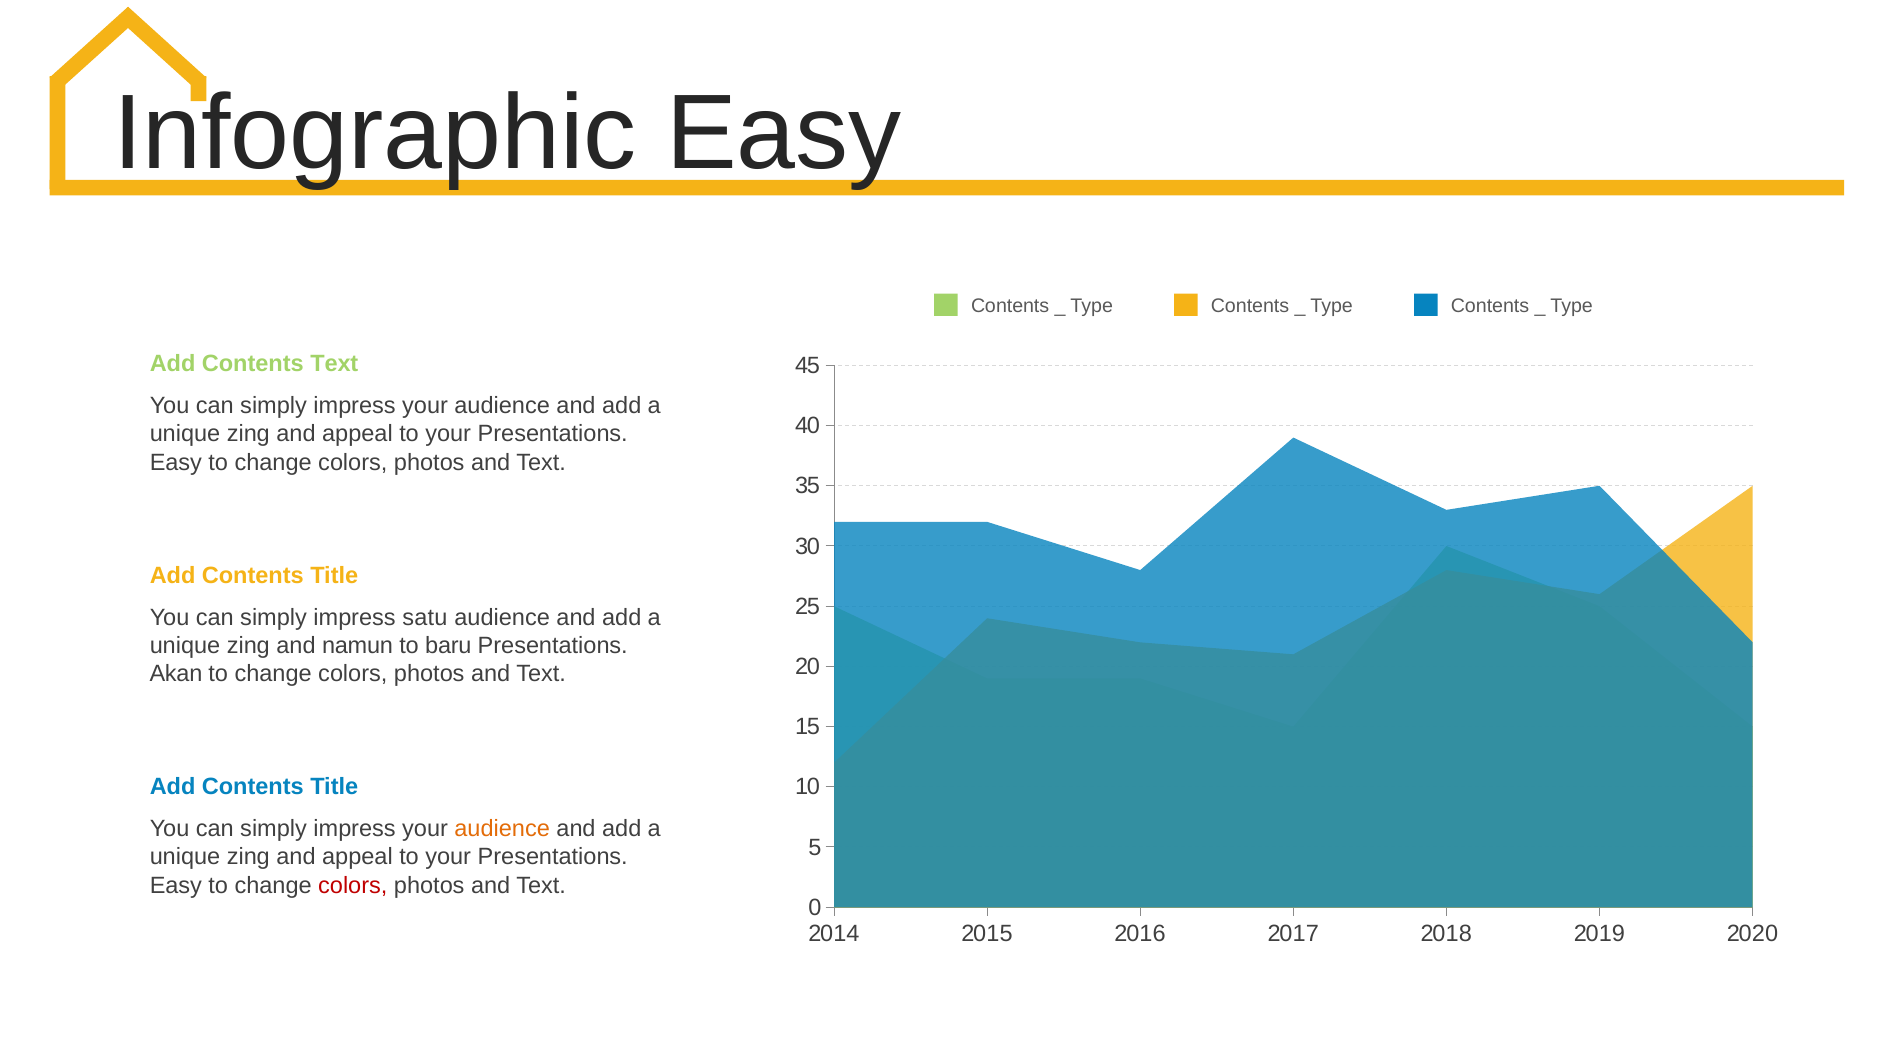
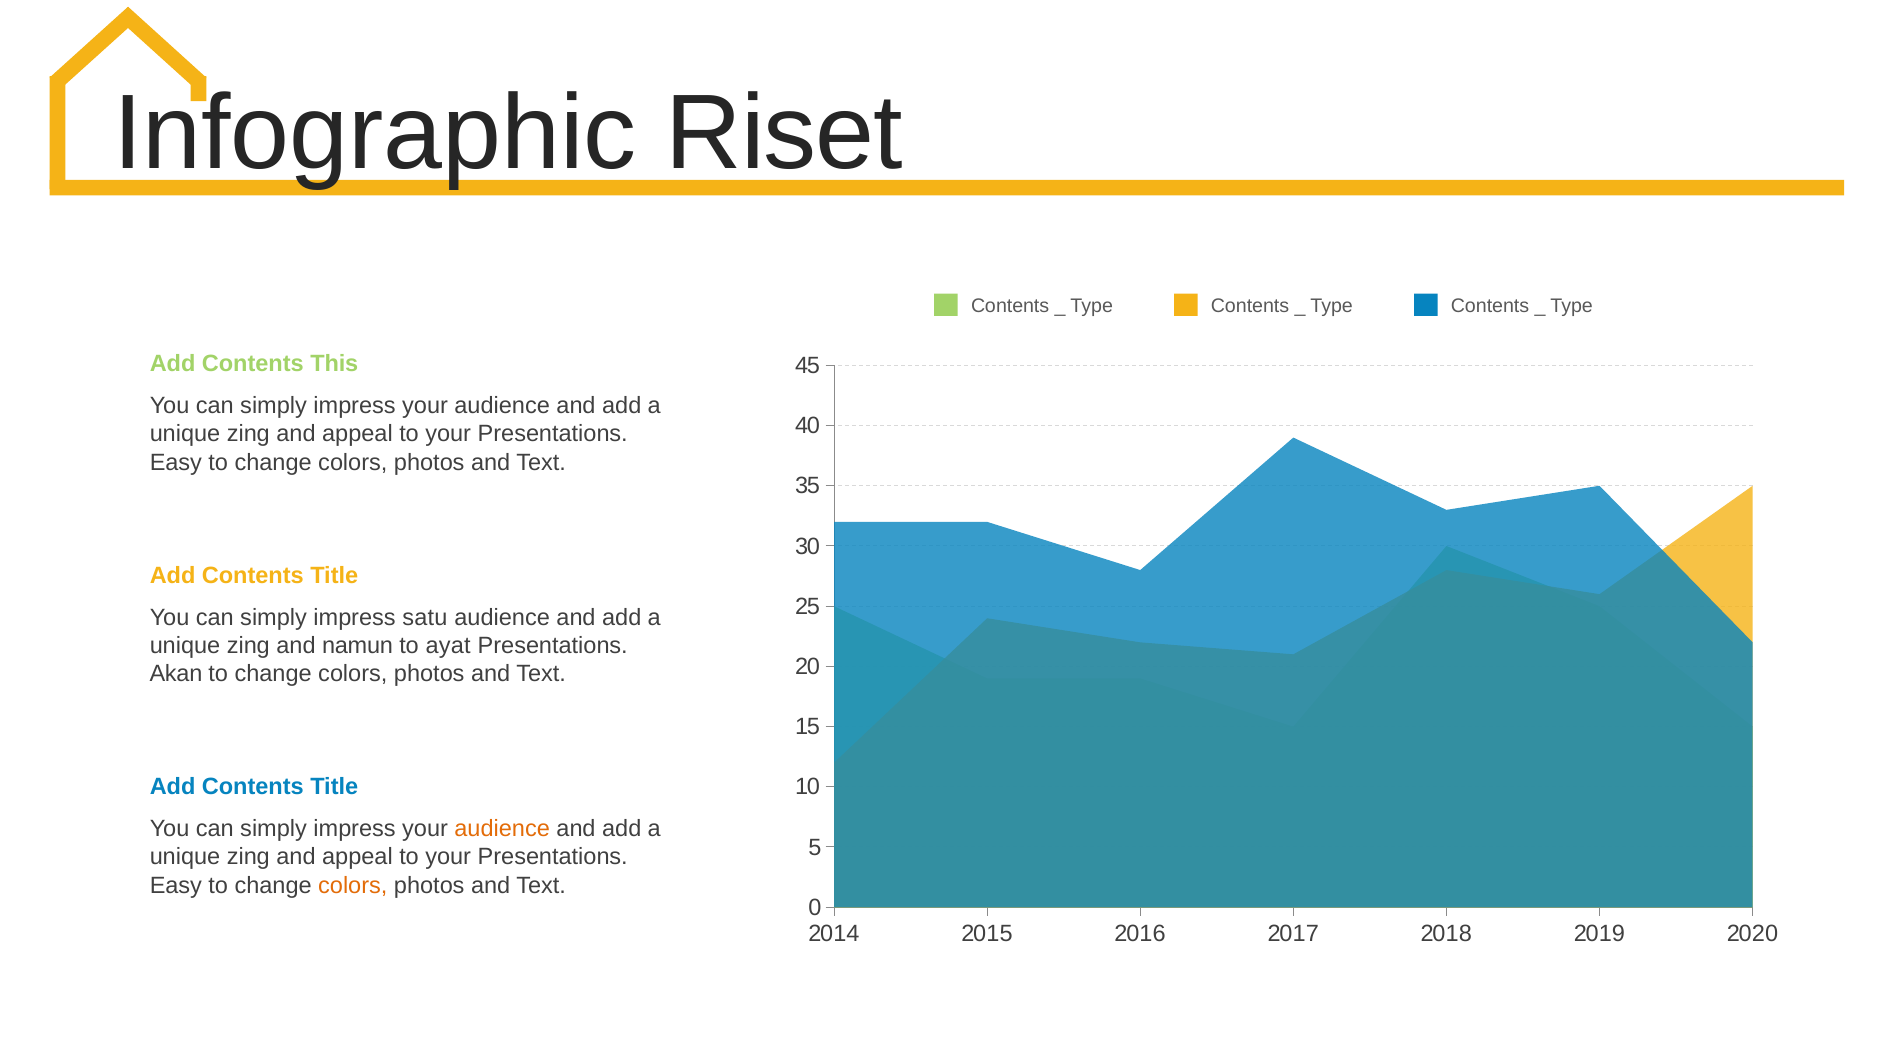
Infographic Easy: Easy -> Riset (784, 133)
Contents Text: Text -> This (334, 364)
baru: baru -> ayat (448, 645)
colors colour: red -> orange (353, 885)
